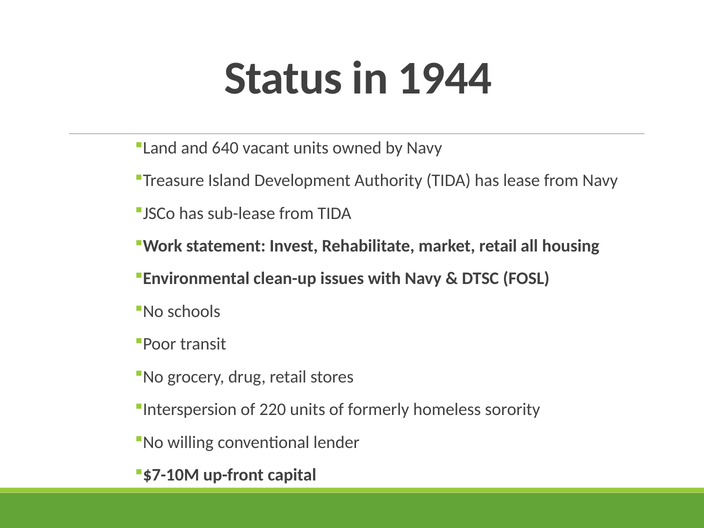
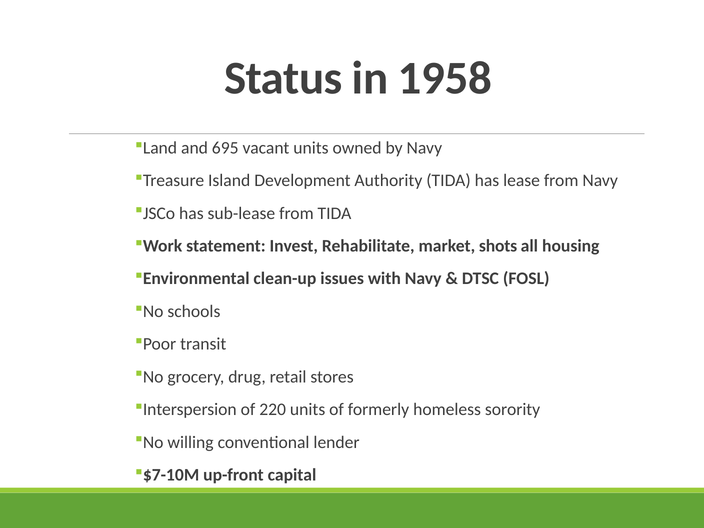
1944: 1944 -> 1958 (445, 78)
640: 640 -> 695 (225, 148)
market retail: retail -> shots (498, 246)
